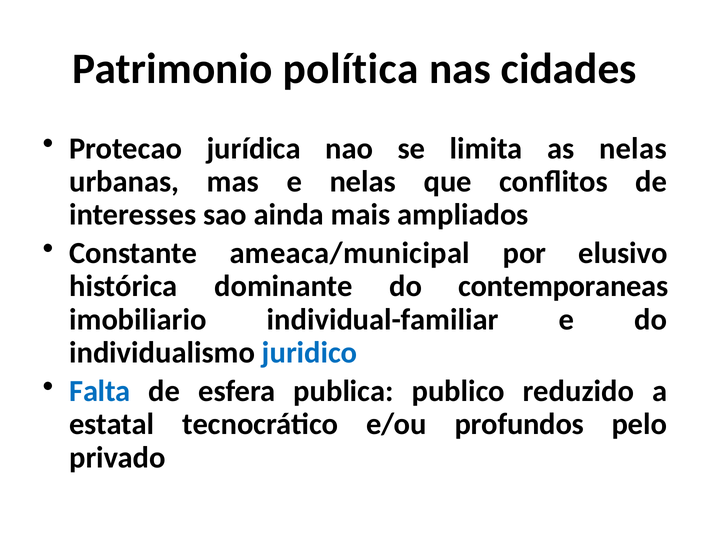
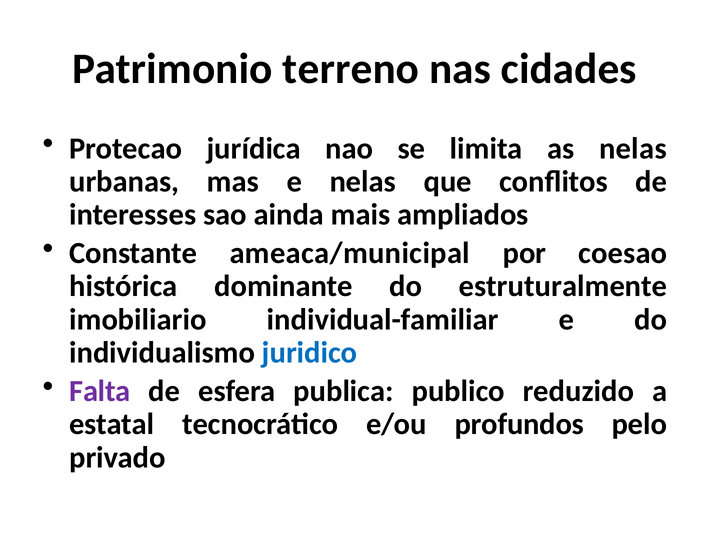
política: política -> terreno (351, 69)
elusivo: elusivo -> coesao (623, 253)
contemporaneas: contemporaneas -> estruturalmente (563, 286)
Falta colour: blue -> purple (100, 391)
